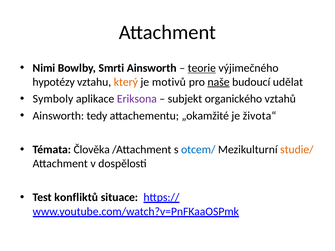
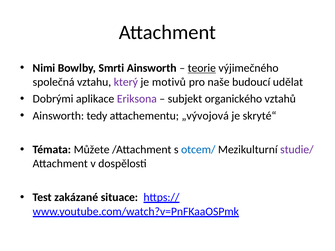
hypotézy: hypotézy -> společná (54, 82)
který colour: orange -> purple (126, 82)
naše underline: present -> none (219, 82)
Symboly: Symboly -> Dobrými (53, 99)
„okamžité: „okamžité -> „vývojová (205, 116)
života“: života“ -> skryté“ (260, 116)
Člověka: Člověka -> Můžete (92, 150)
studie/ colour: orange -> purple (297, 150)
konfliktů: konfliktů -> zakázané (76, 198)
